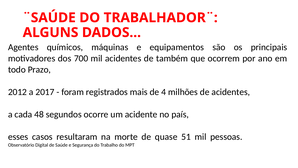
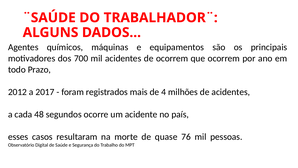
de também: também -> ocorrem (172, 58)
51: 51 -> 76 (186, 137)
